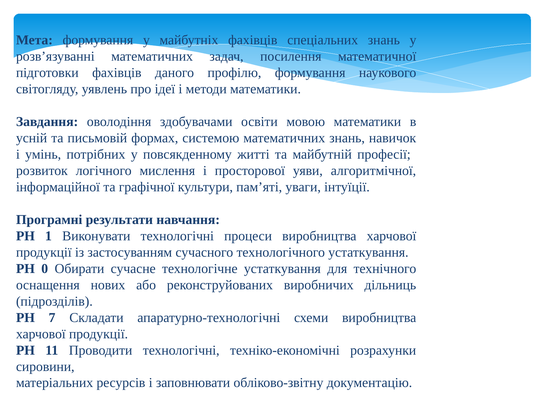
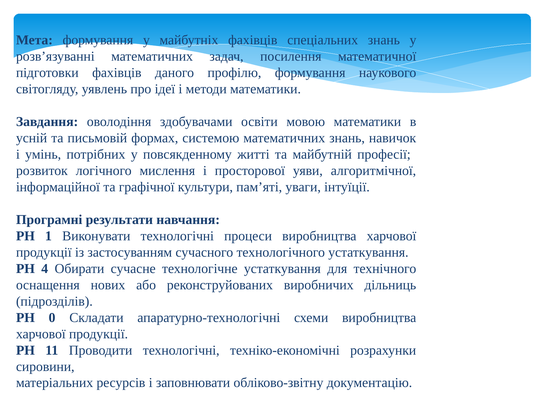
0: 0 -> 4 (45, 269)
7: 7 -> 0 (52, 318)
